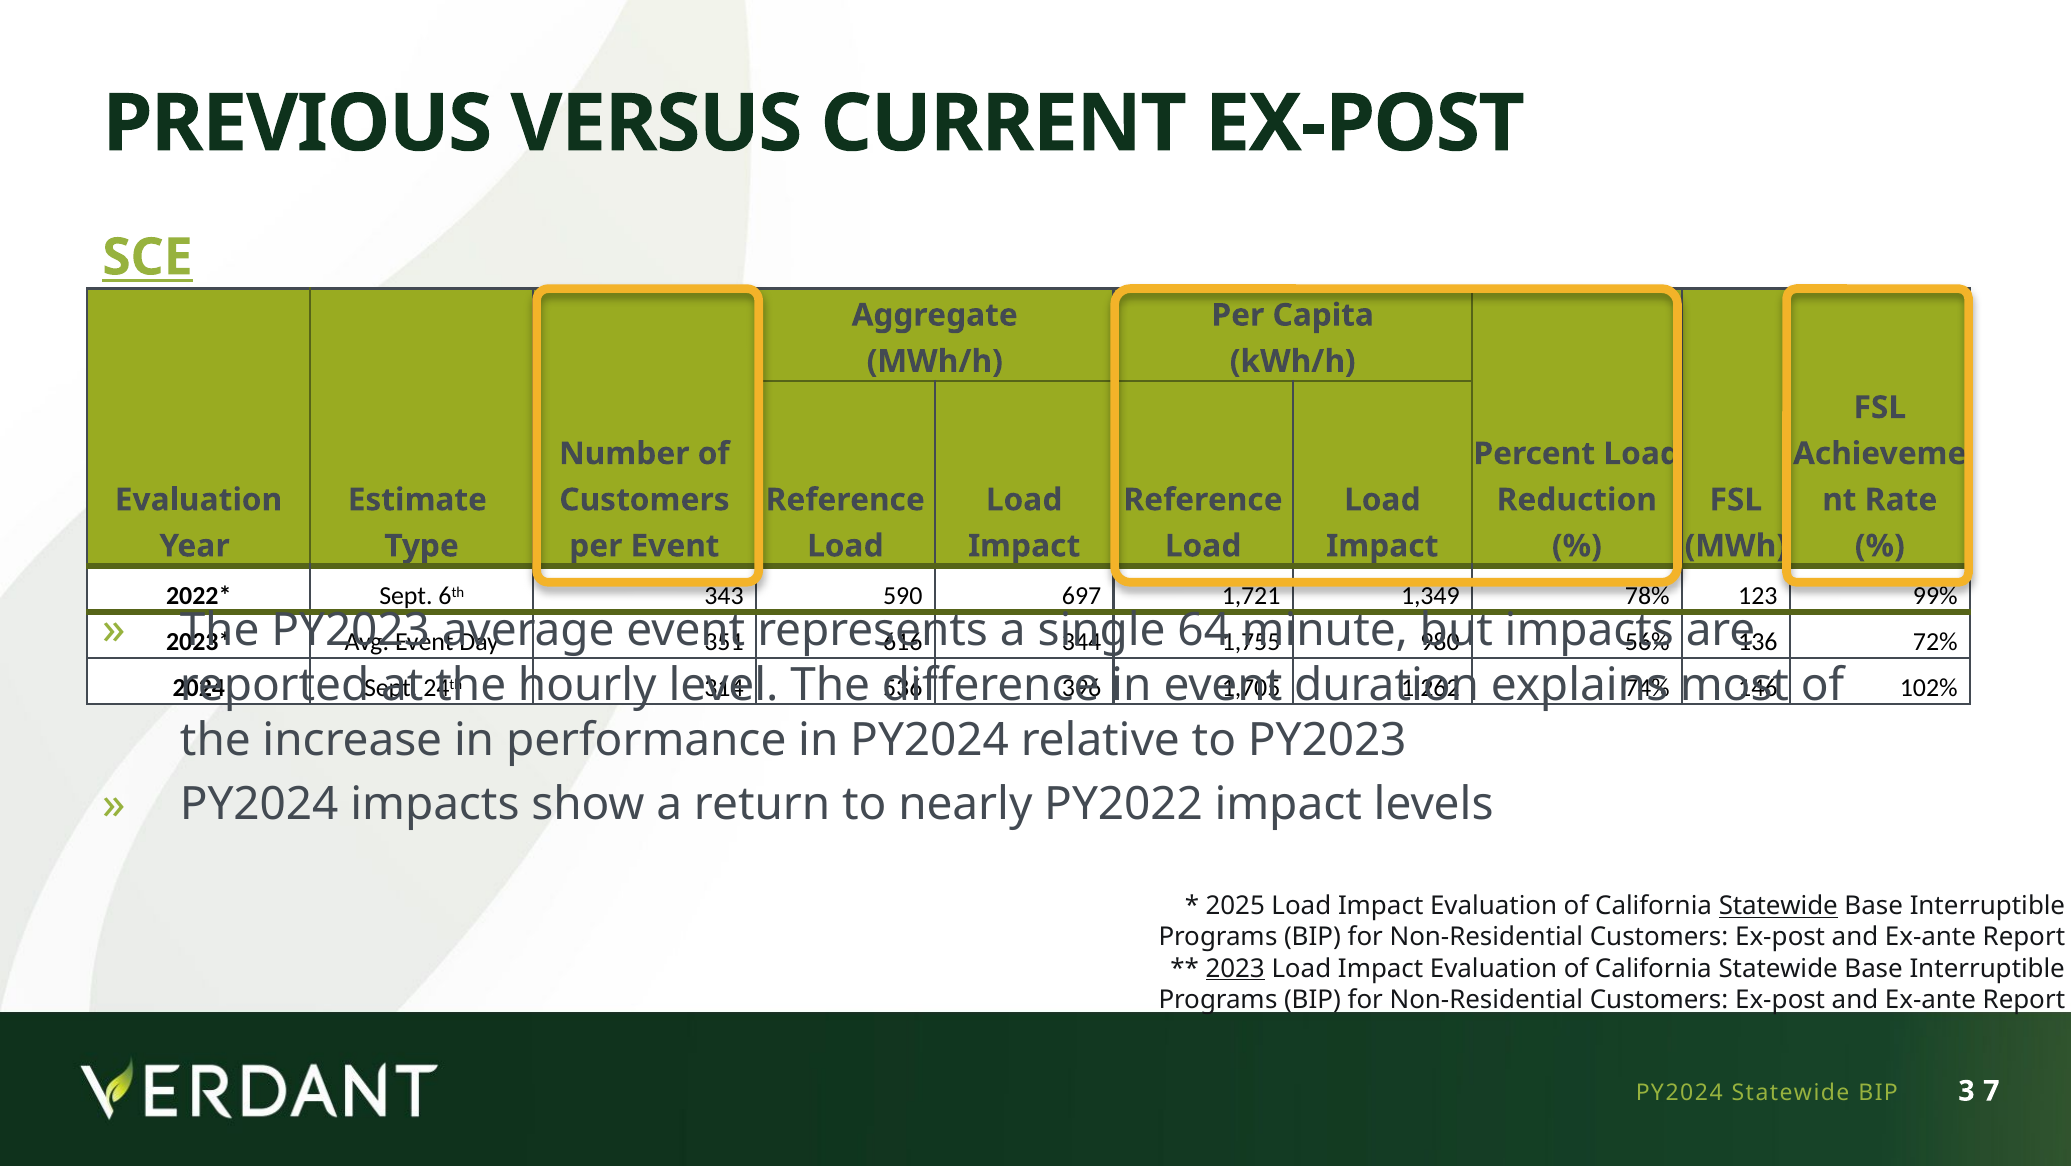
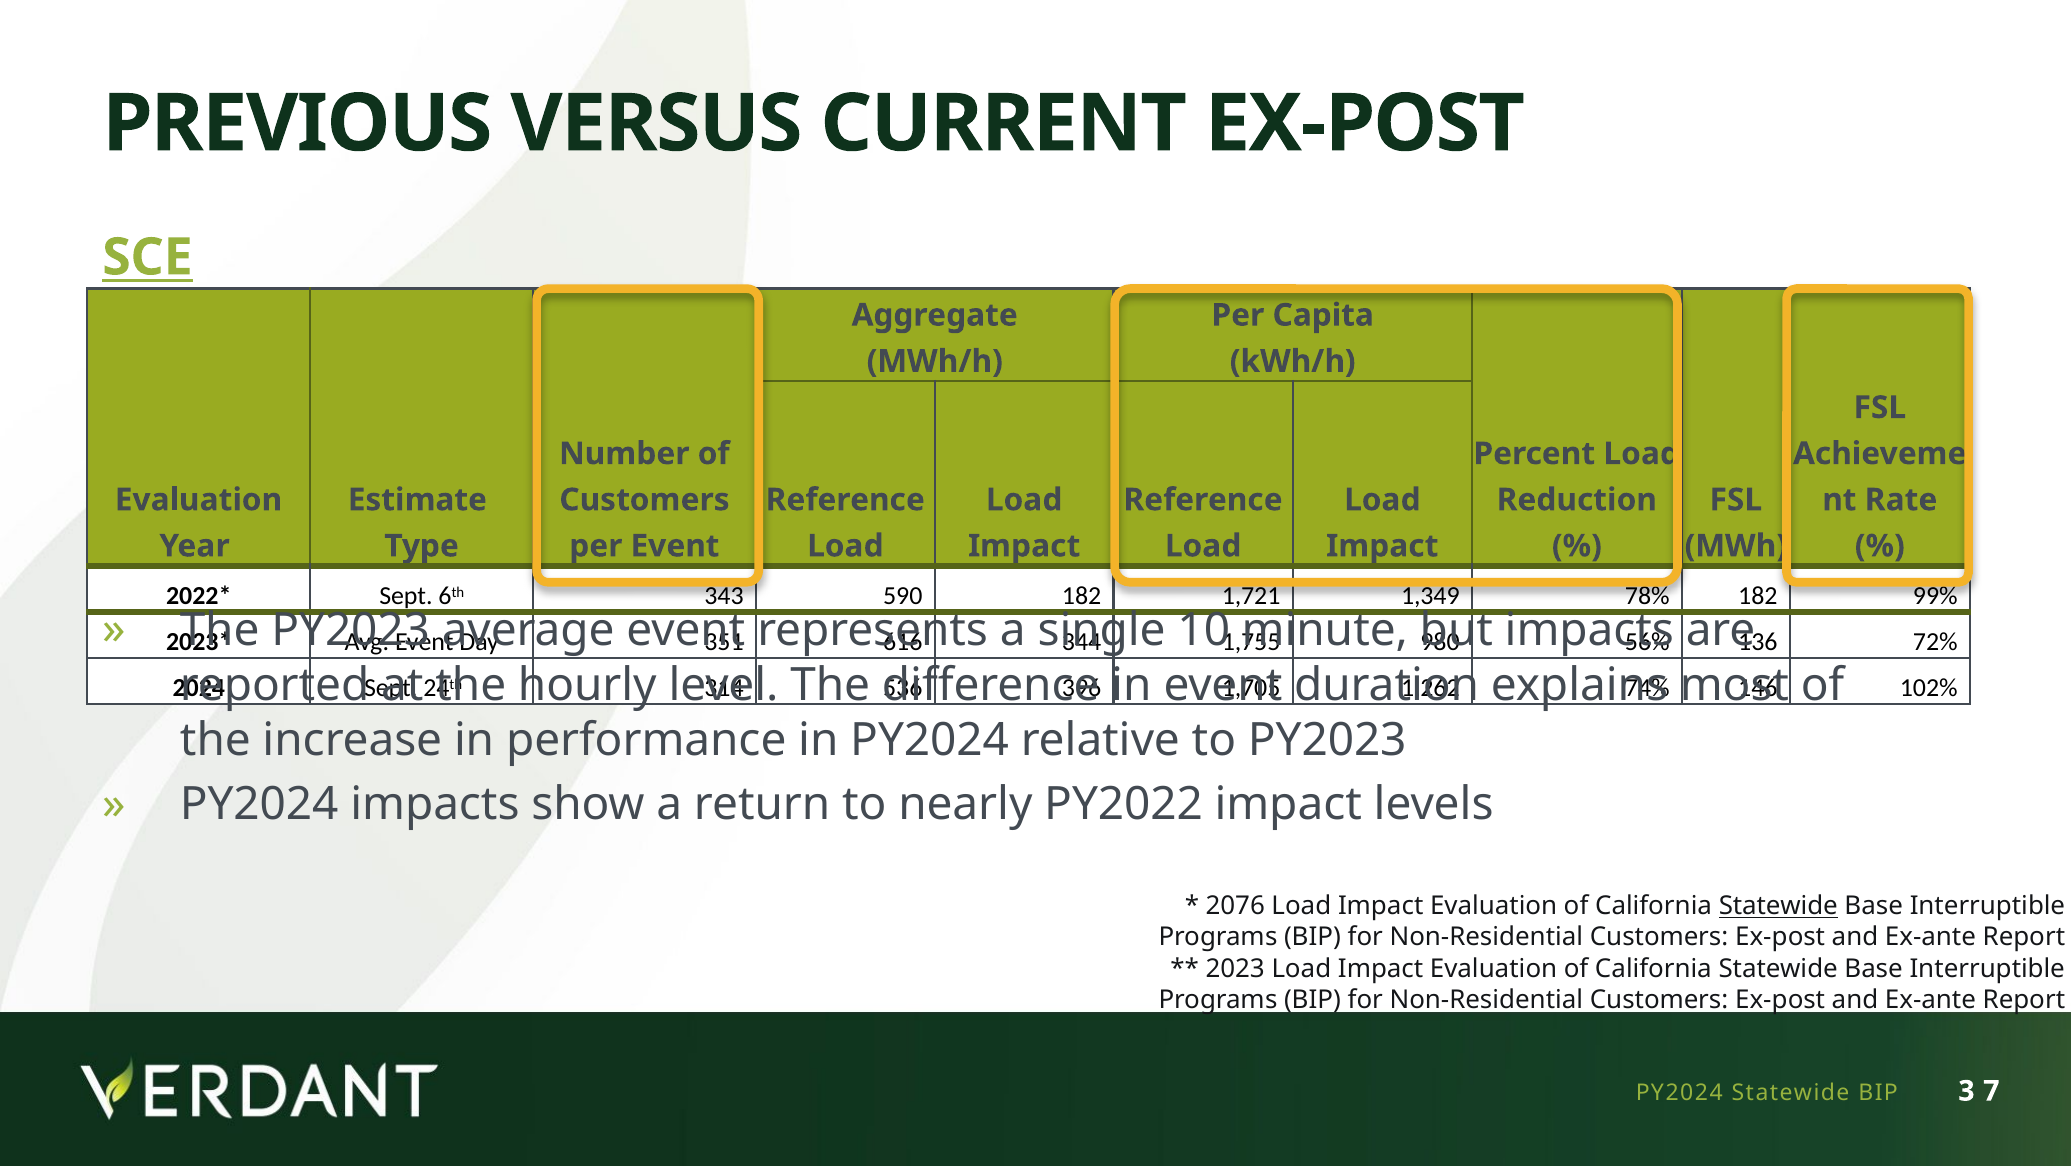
590 697: 697 -> 182 (1082, 596)
123: 123 -> 182 (1758, 596)
64: 64 -> 10 (1204, 630)
2025: 2025 -> 2076 (1235, 906)
2023 underline: present -> none (1235, 968)
